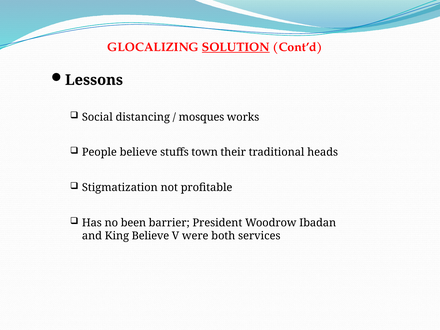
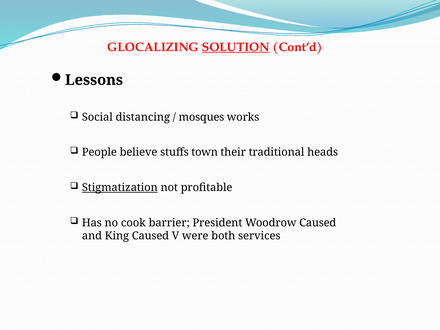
Stigmatization underline: none -> present (120, 188)
been: been -> cook (133, 223)
Woodrow Ibadan: Ibadan -> Caused (318, 223)
King Believe: Believe -> Caused (150, 236)
